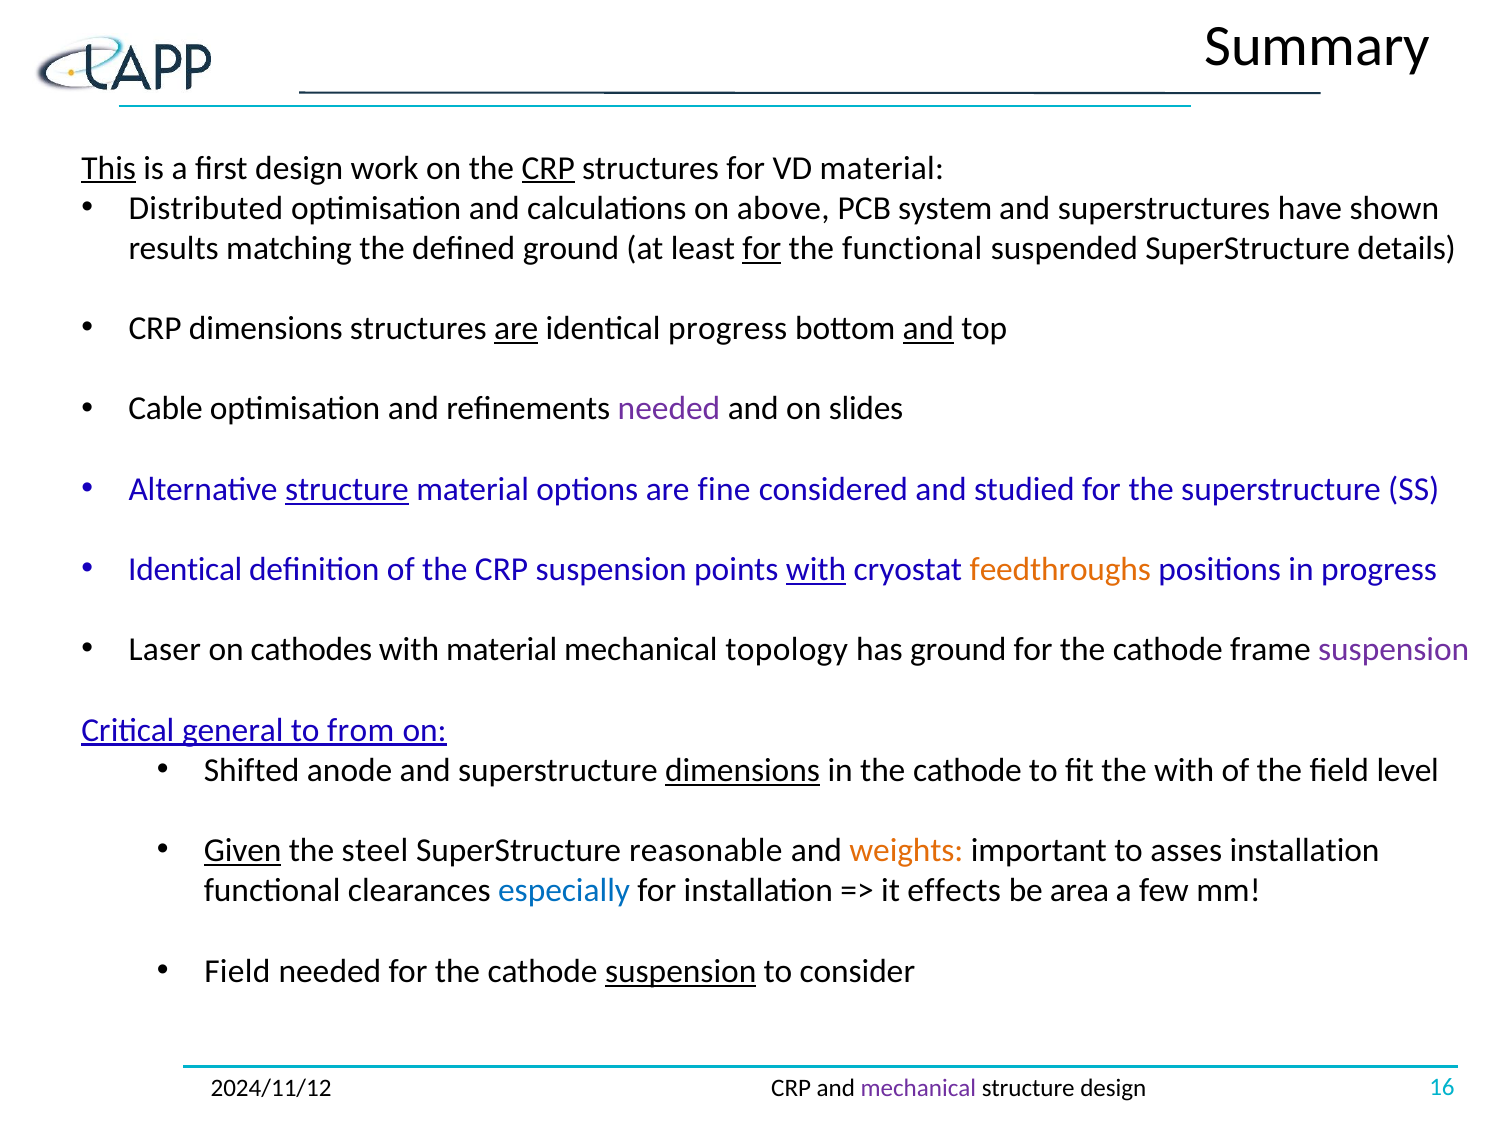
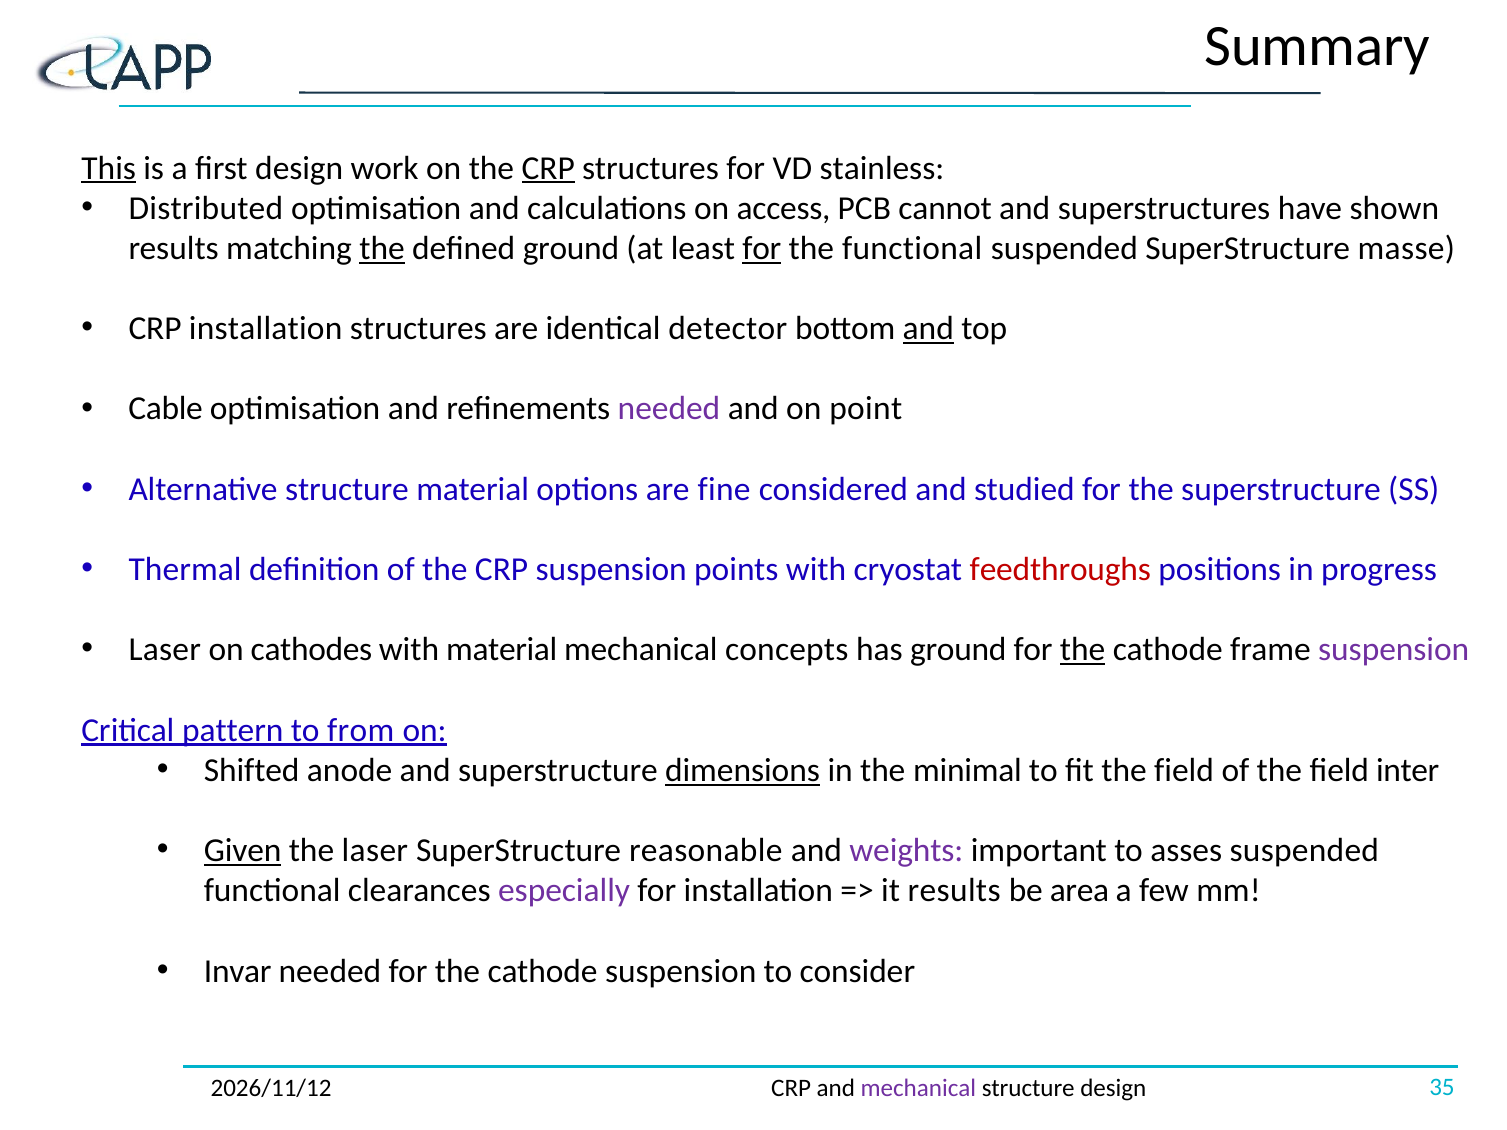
VD material: material -> stainless (882, 168)
above: above -> access (784, 208)
system: system -> cannot (945, 208)
the underline: none -> present (382, 248)
details: details -> masse (1406, 248)
CRP dimensions: dimensions -> installation (266, 329)
are underline: present -> none (516, 329)
identical progress: progress -> detector (728, 329)
slides: slides -> point (866, 409)
structure underline: present -> none (347, 489)
Identical: Identical -> Thermal (185, 570)
with underline: present -> none (816, 570)
feedthroughs colour: orange -> red (1060, 570)
topology: topology -> concepts (787, 650)
the underline: none -> present (1083, 650)
general: general -> pattern (233, 730)
in the cathode: cathode -> minimal (967, 771)
fit the with: with -> field (1184, 771)
level: level -> inter (1408, 771)
the steel: steel -> laser (375, 851)
weights colour: orange -> purple (906, 851)
asses installation: installation -> suspended (1304, 851)
especially colour: blue -> purple (564, 891)
it effects: effects -> results (954, 891)
Field: Field -> Invar (238, 971)
suspension underline: present -> none (681, 971)
2024/11/12: 2024/11/12 -> 2026/11/12 (271, 1088)
16: 16 -> 35 (1442, 1088)
